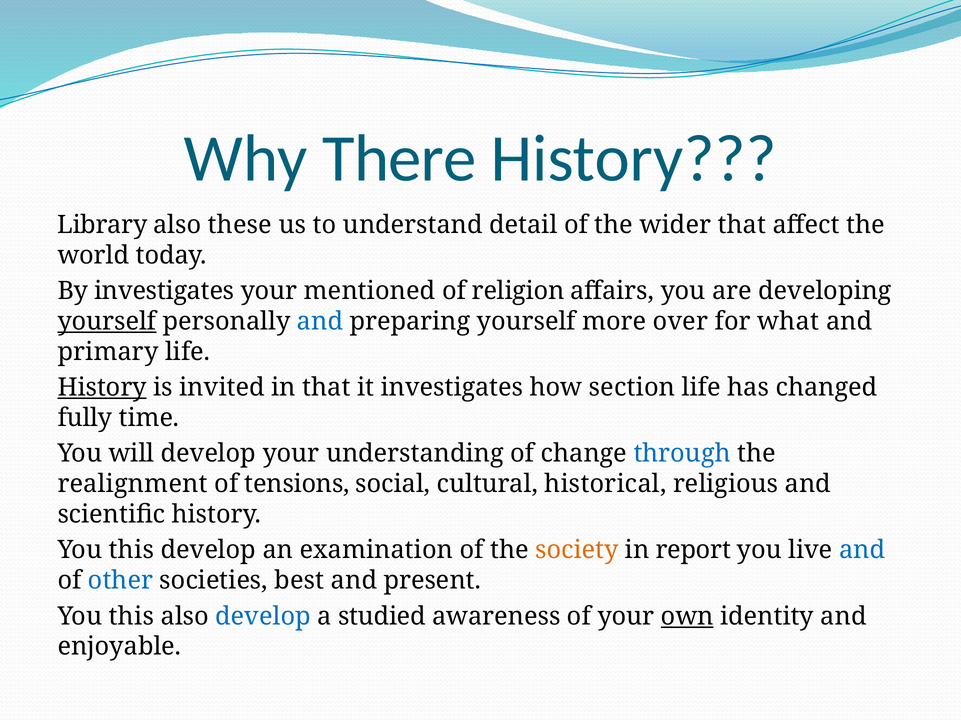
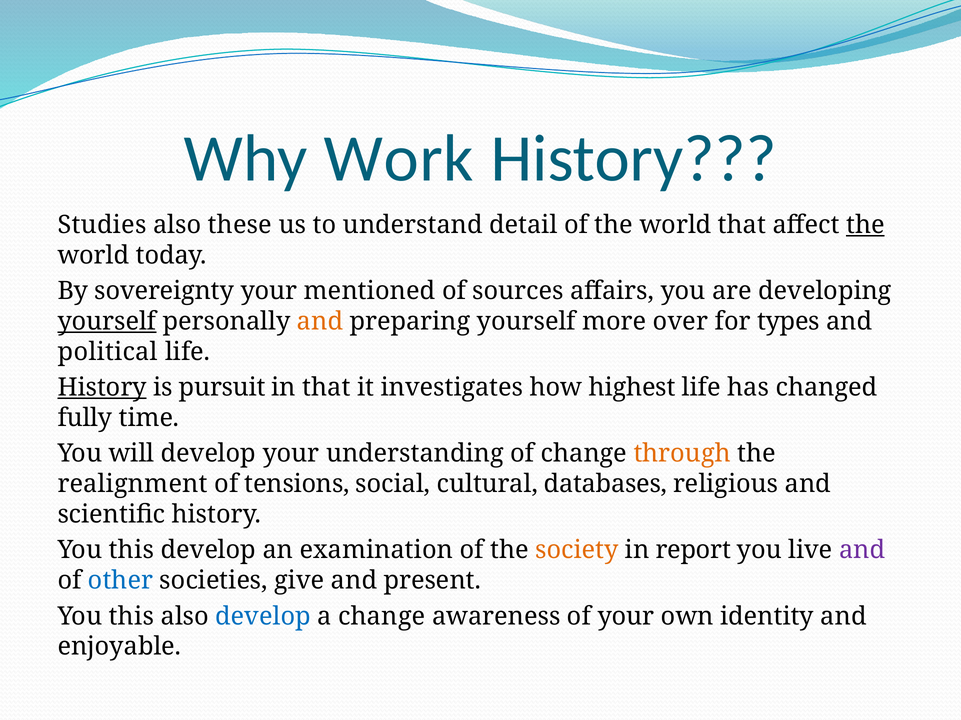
There: There -> Work (399, 159)
Library: Library -> Studies (102, 225)
of the wider: wider -> world (676, 225)
the underline: none -> present (865, 225)
By investigates: investigates -> sovereignty (164, 291)
religion: religion -> sources (518, 291)
and colour: blue -> orange (320, 322)
what: what -> types (788, 322)
primary: primary -> political (108, 352)
invited: invited -> pursuit (222, 388)
section: section -> highest (632, 388)
through colour: blue -> orange (682, 454)
historical: historical -> databases (606, 484)
and colour: blue -> purple (862, 551)
best: best -> give (299, 581)
a studied: studied -> change (382, 617)
own underline: present -> none (687, 617)
